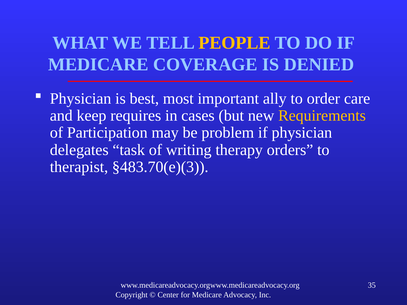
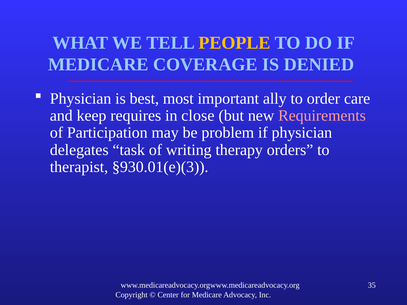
cases: cases -> close (198, 116)
Requirements colour: yellow -> pink (322, 116)
§483.70(e)(3: §483.70(e)(3 -> §930.01(e)(3 (160, 167)
